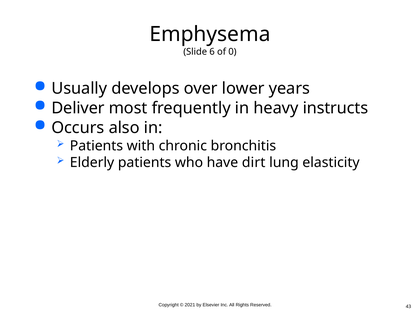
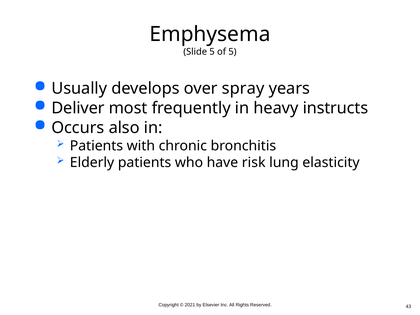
Slide 6: 6 -> 5 (212, 52)
of 0: 0 -> 5 (232, 52)
lower: lower -> spray (243, 88)
dirt: dirt -> risk (254, 163)
